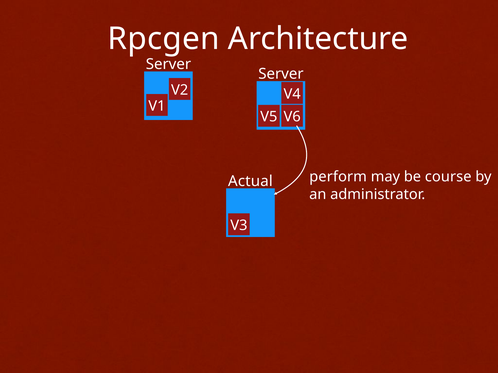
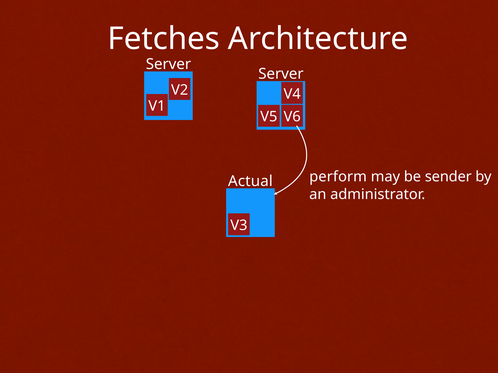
Rpcgen: Rpcgen -> Fetches (164, 39)
course: course -> sender (448, 177)
